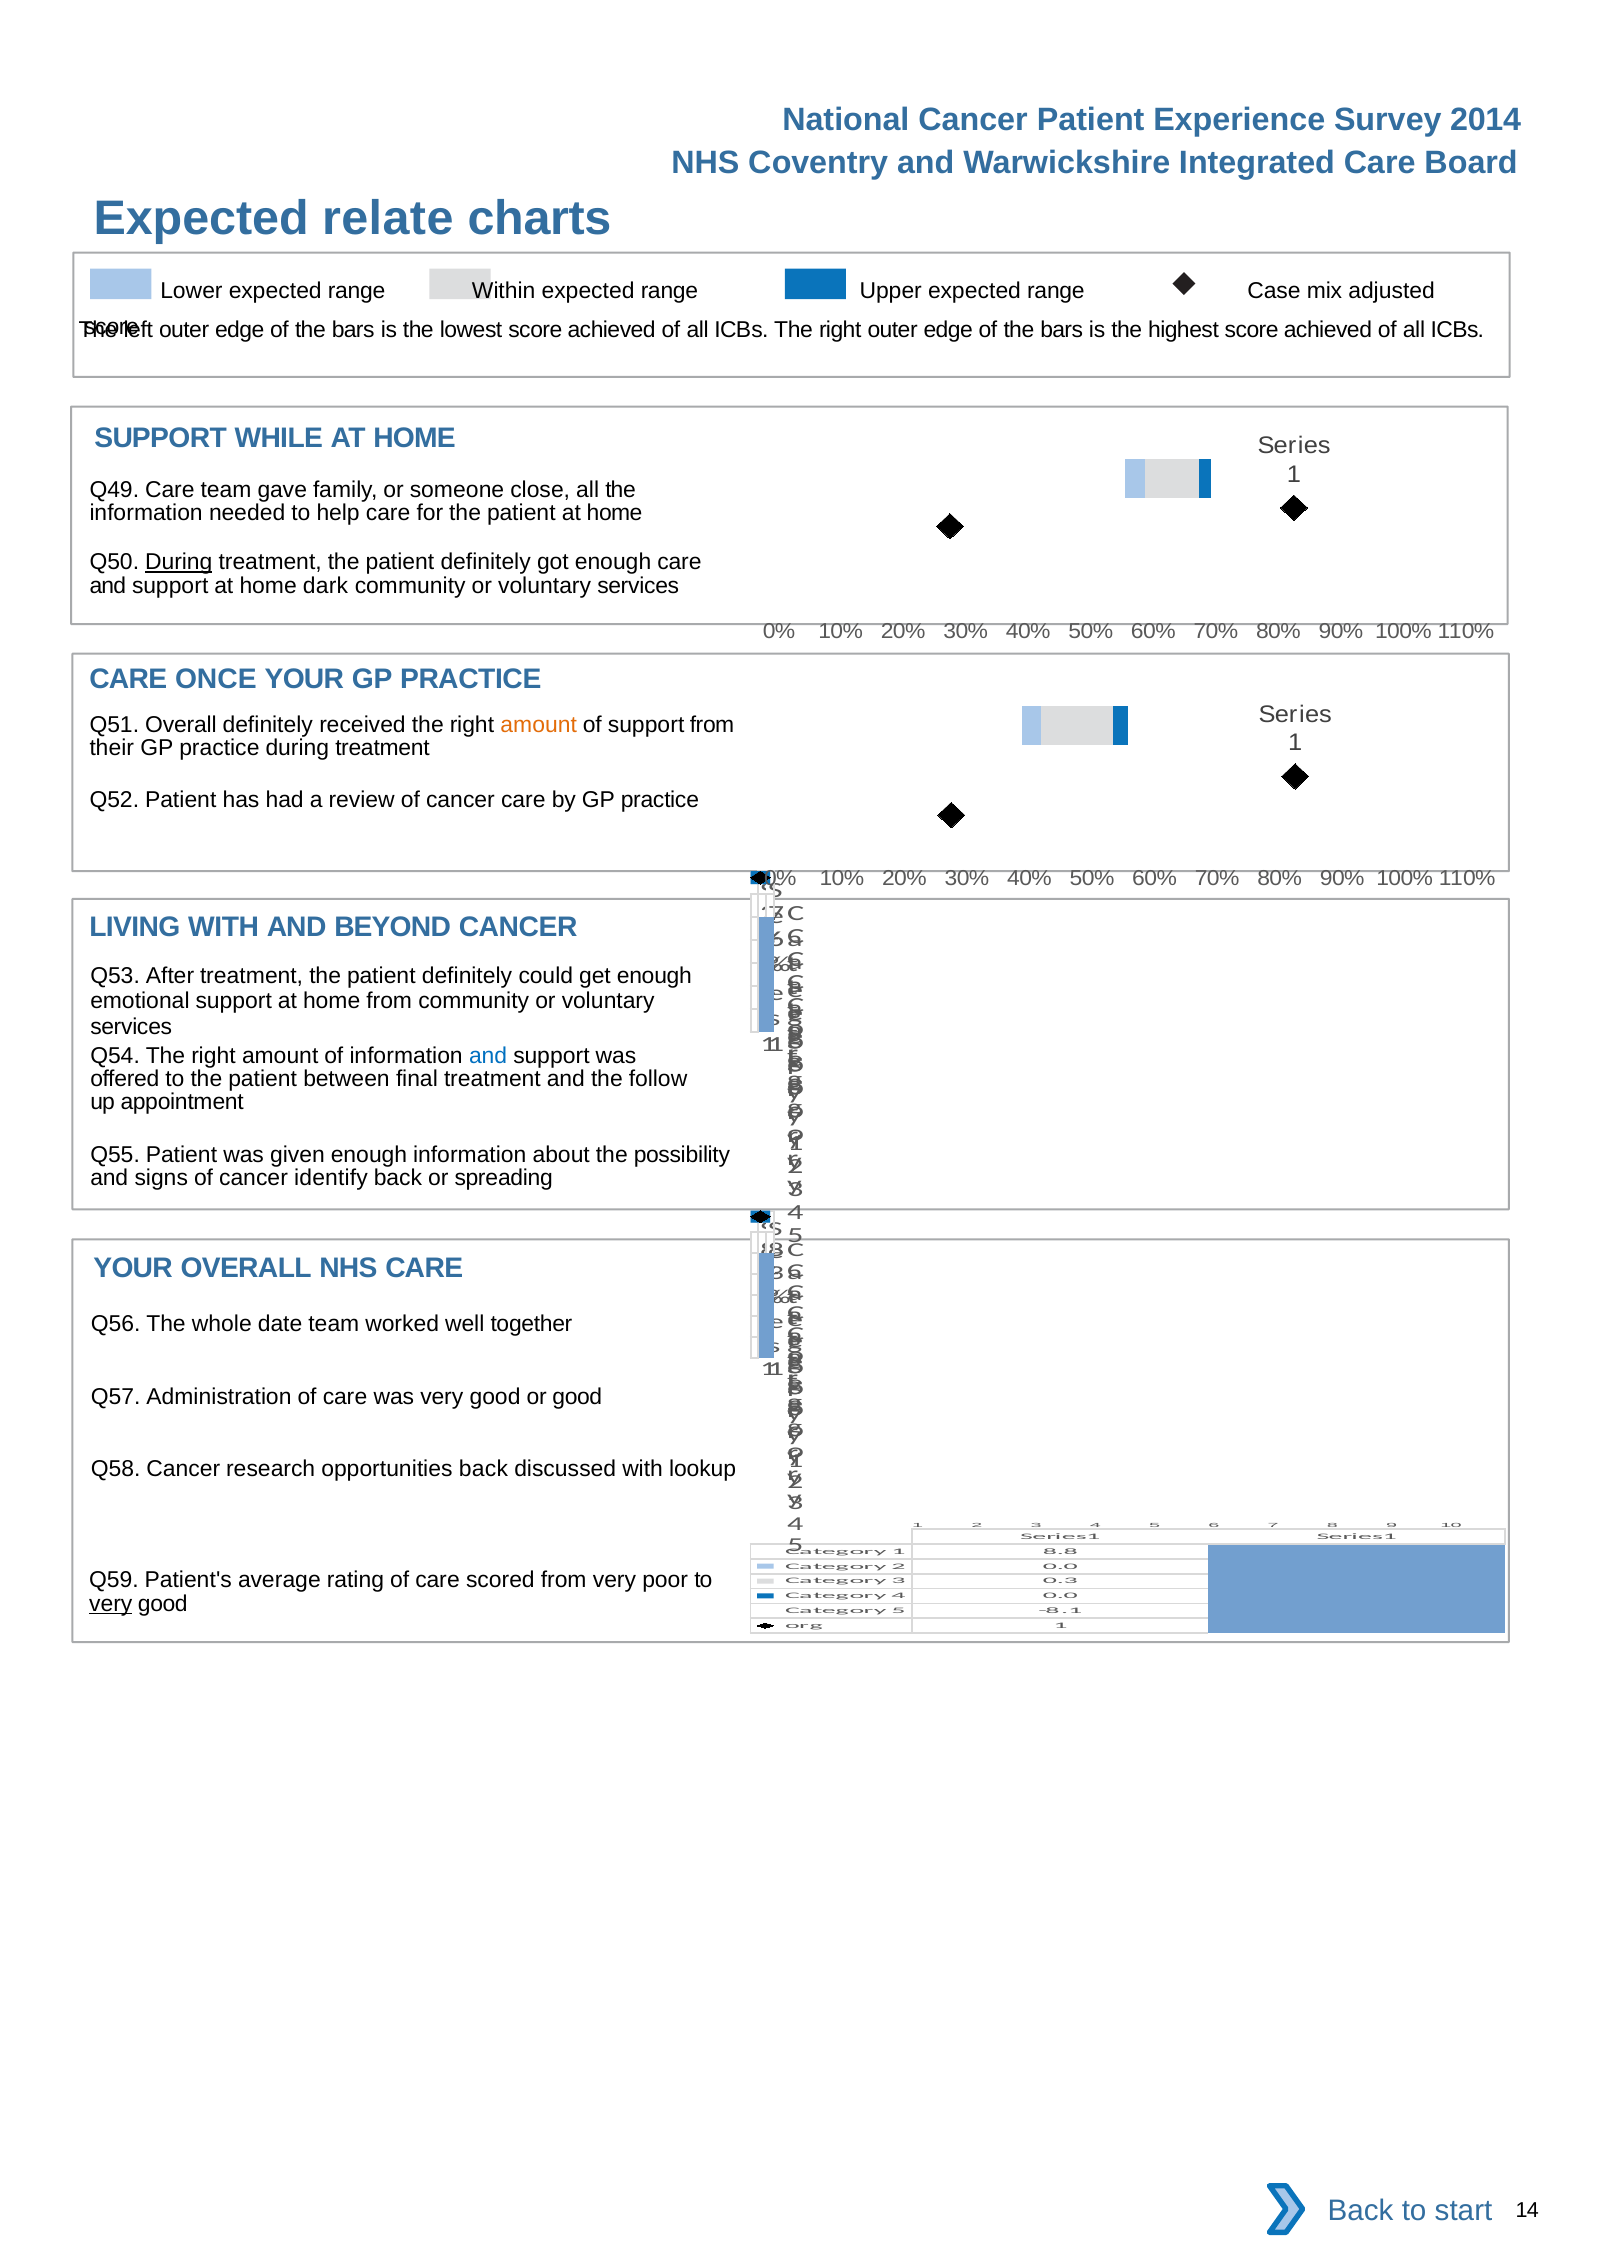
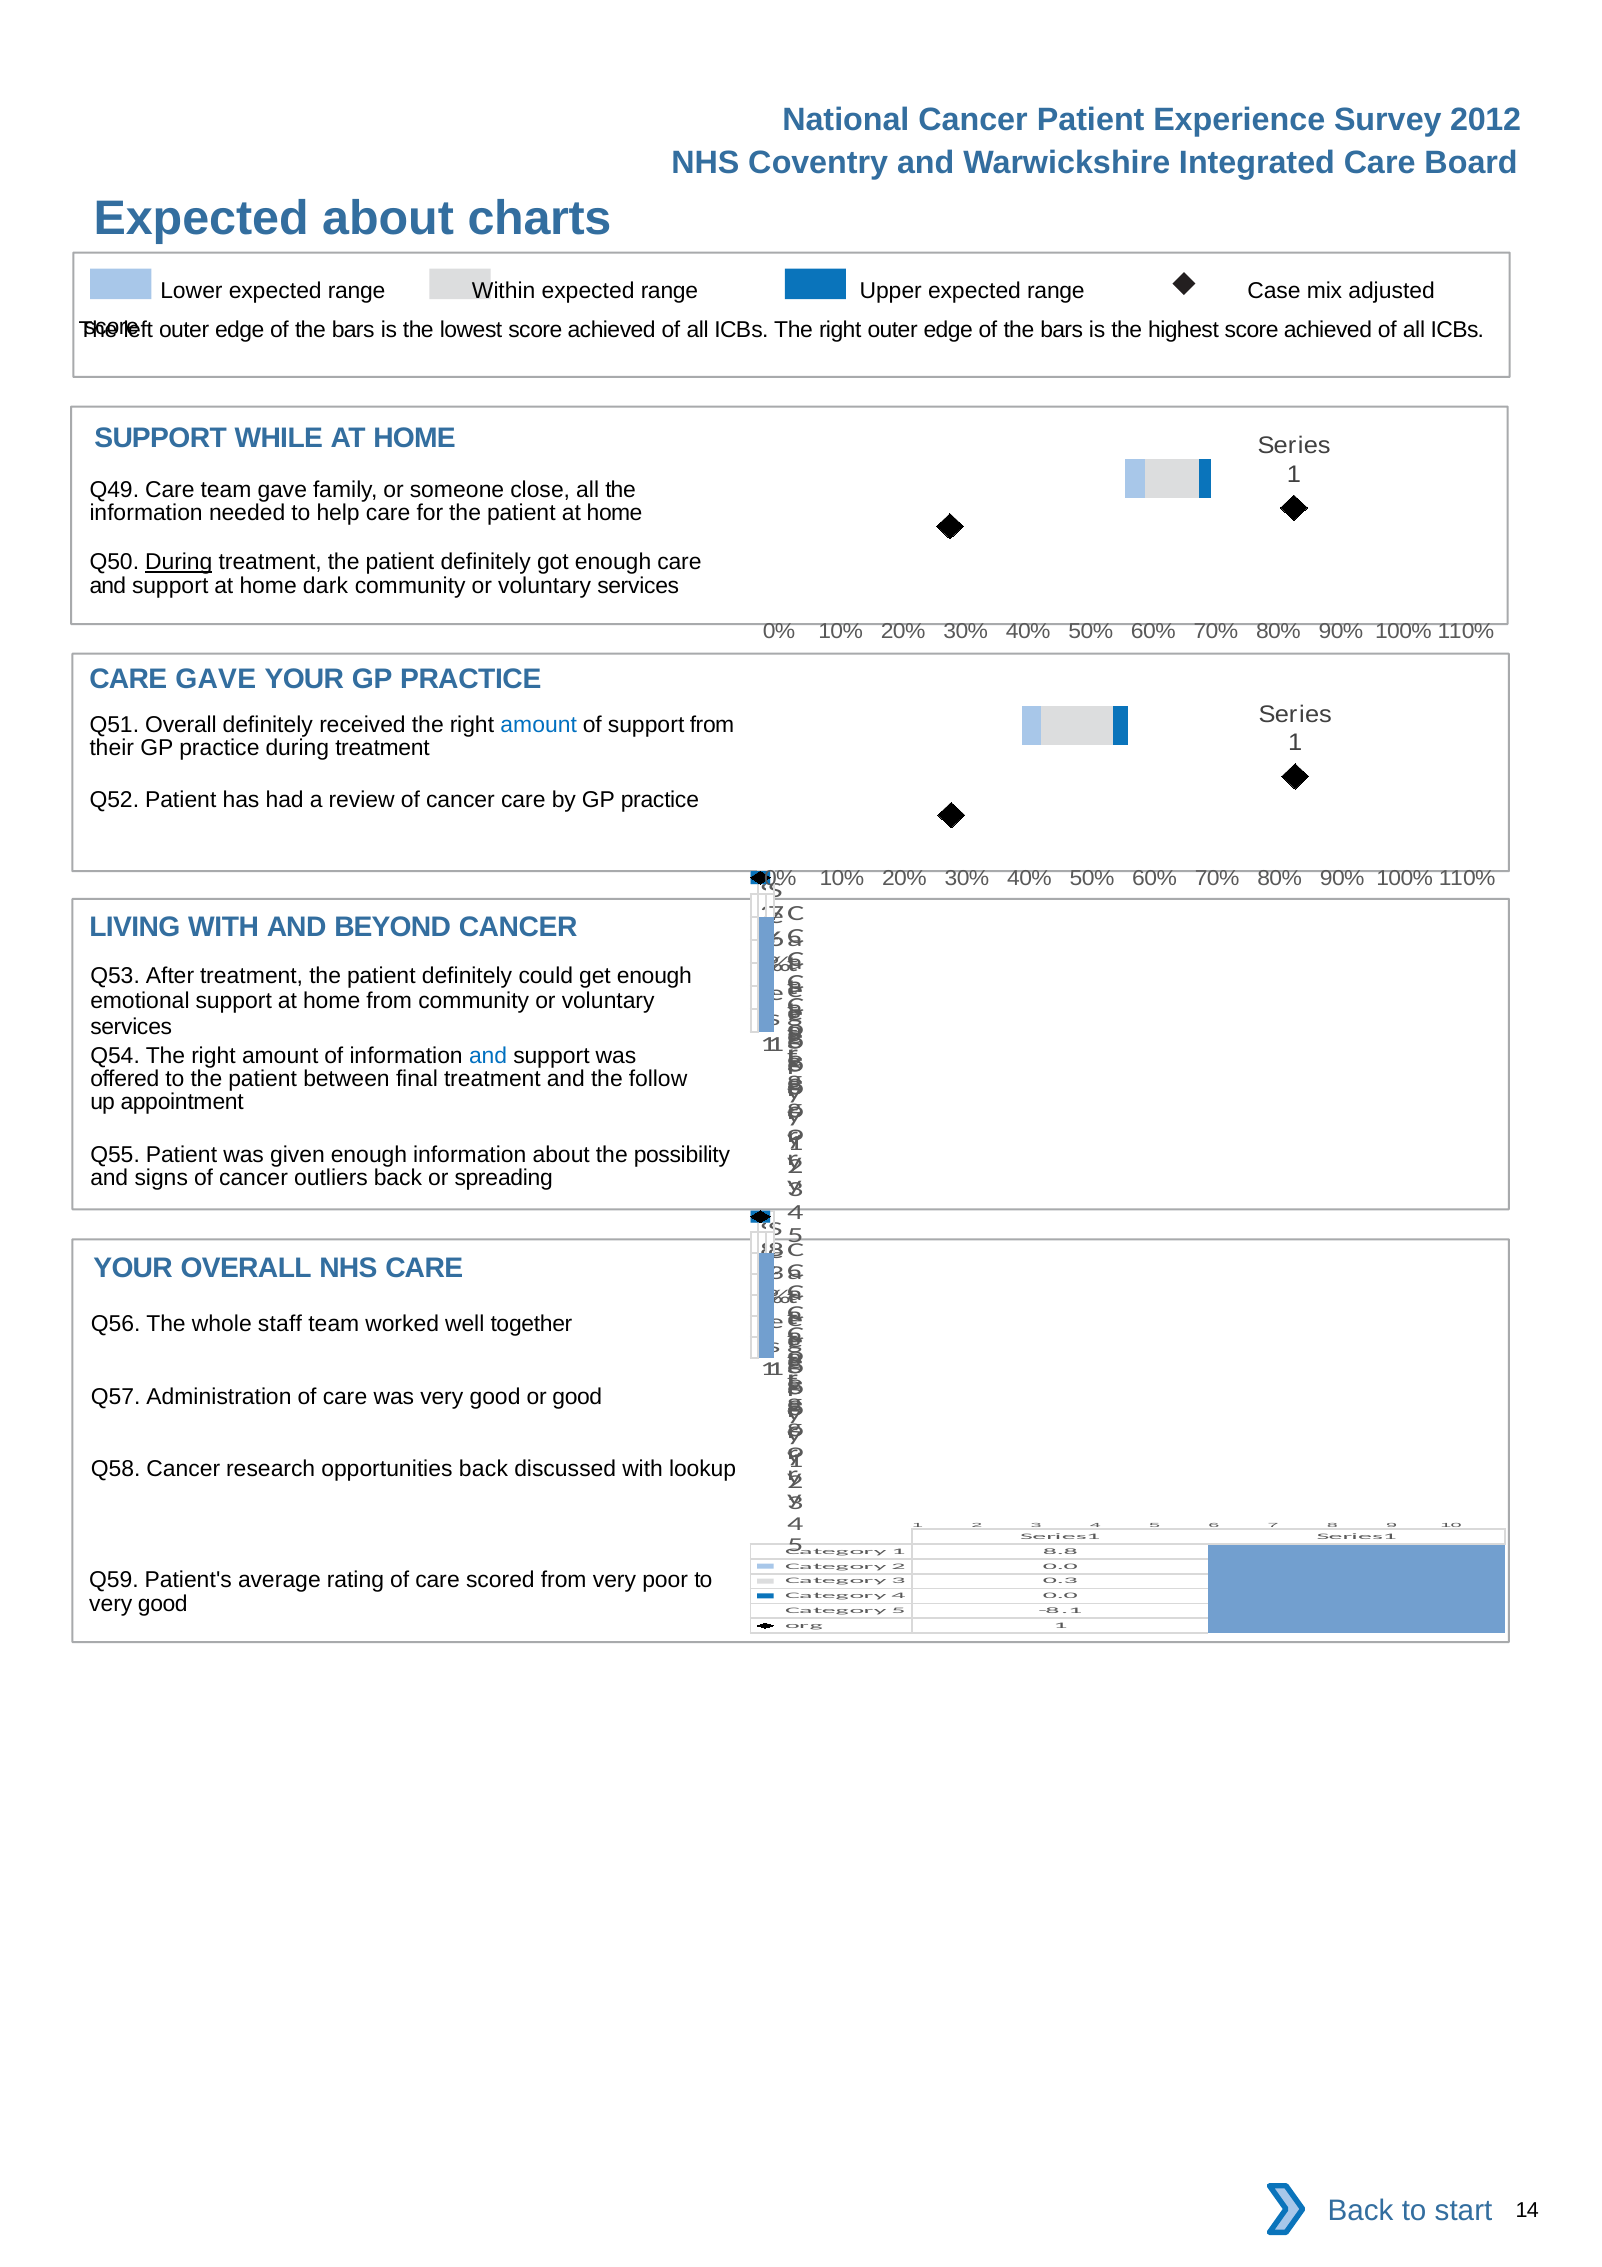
2014: 2014 -> 2012 (1486, 119)
Expected relate: relate -> about (388, 219)
CARE ONCE: ONCE -> GAVE (216, 679)
amount colour: orange -> blue (539, 725)
identify: identify -> outliers (331, 1178)
date: date -> staff (280, 1324)
very underline: present -> none (111, 1604)
